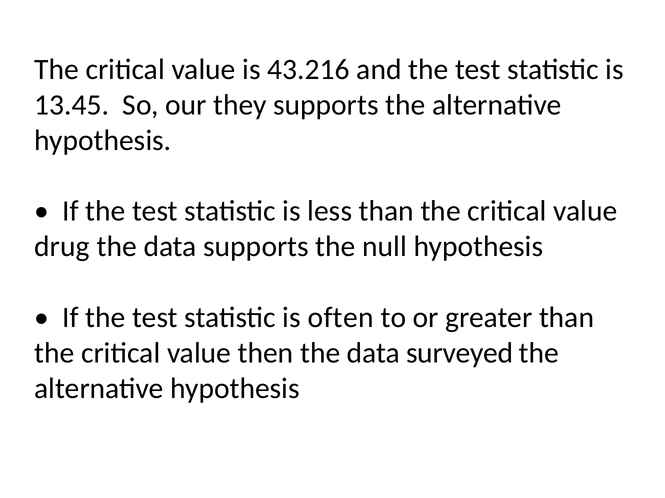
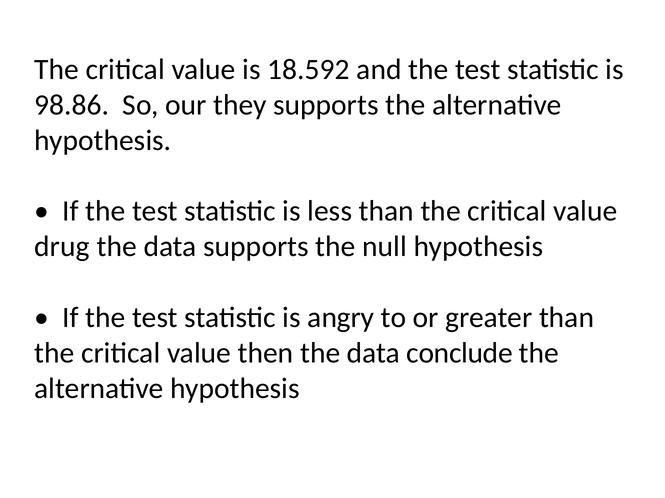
43.216: 43.216 -> 18.592 (309, 69)
13.45: 13.45 -> 98.86 (72, 105)
often: often -> angry (341, 318)
surveyed: surveyed -> conclude (460, 354)
